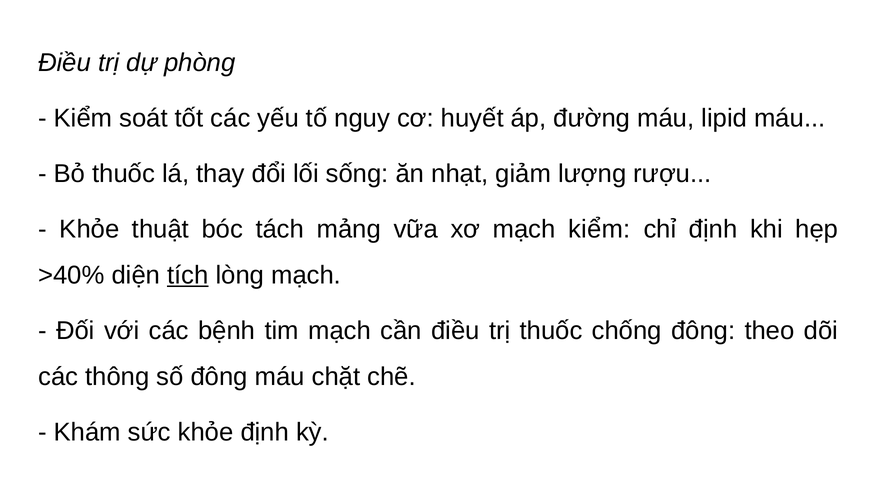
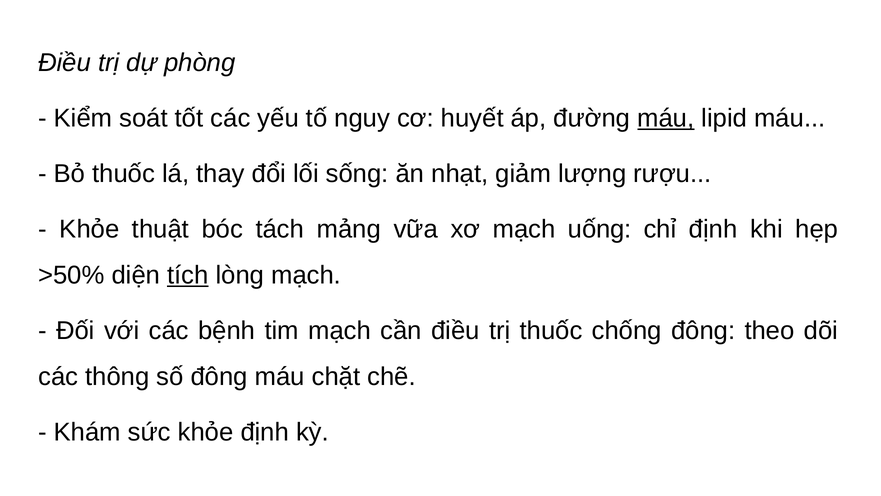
máu underline: none -> present (666, 118)
mạch kiểm: kiểm -> uống (600, 229)
>40%: >40% -> >50% (71, 275)
